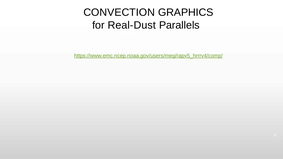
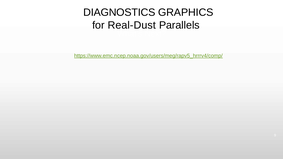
CONVECTION: CONVECTION -> DIAGNOSTICS (119, 12)
